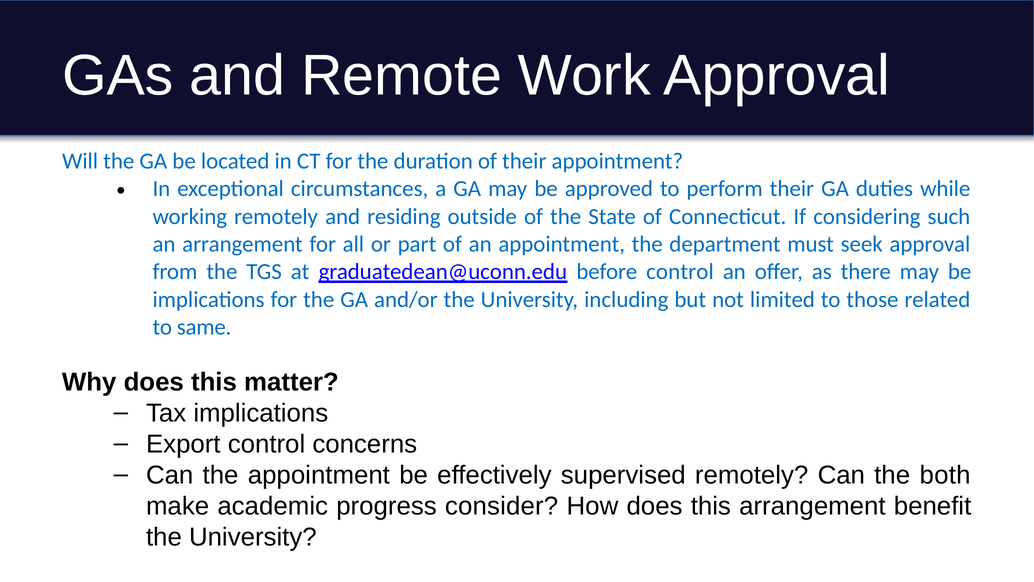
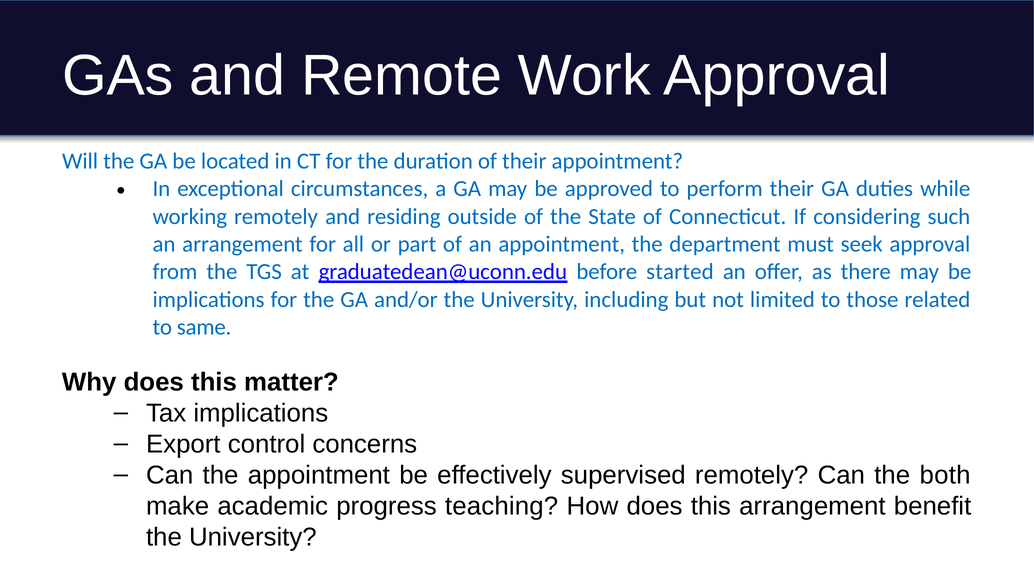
before control: control -> started (680, 271)
consider: consider -> teaching (502, 506)
